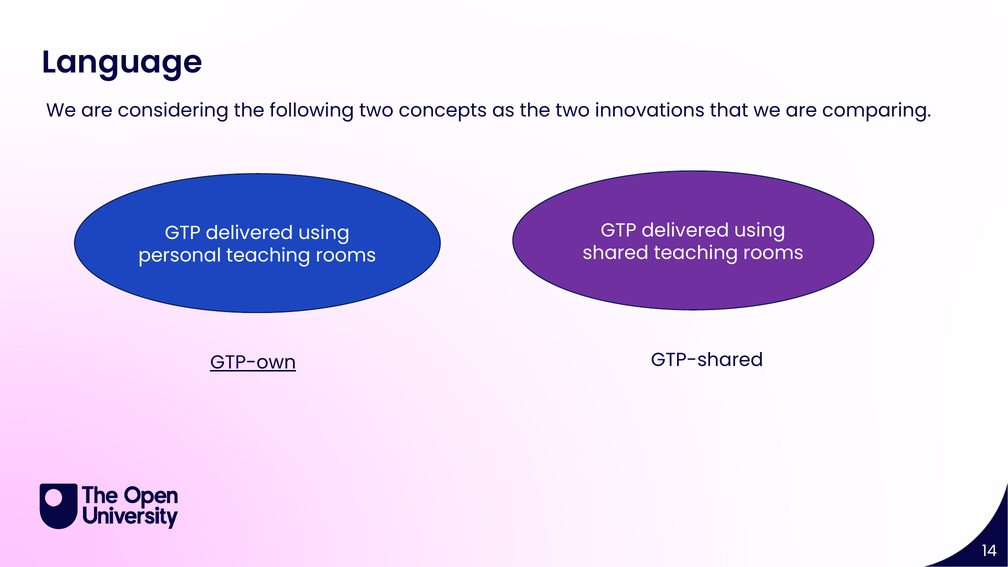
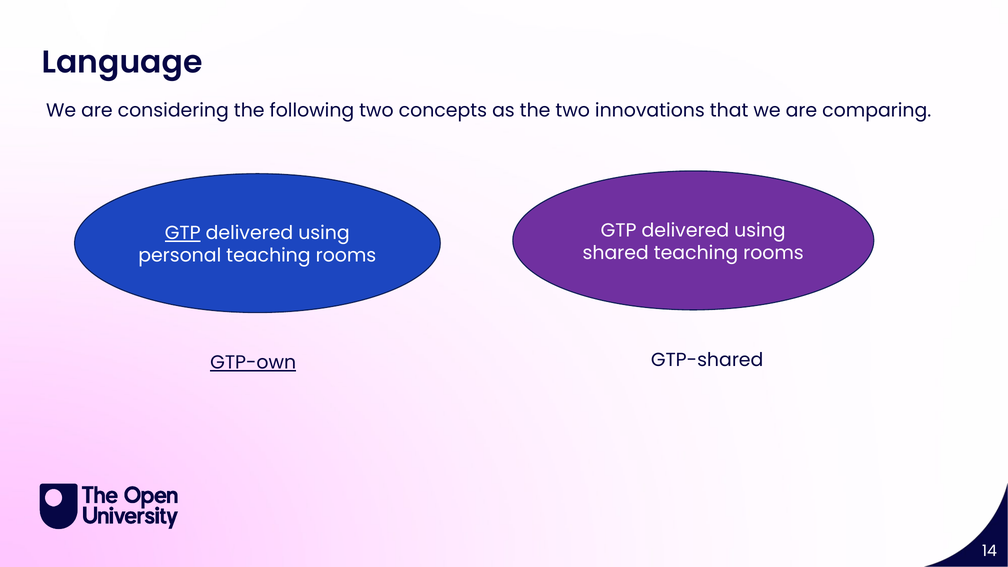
GTP underline: none -> present (183, 233)
